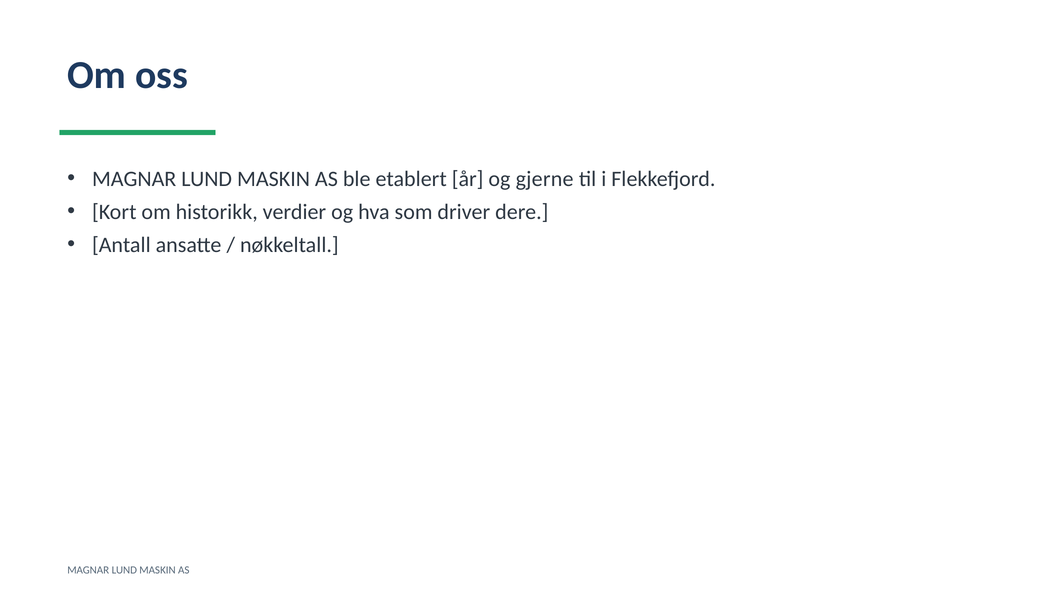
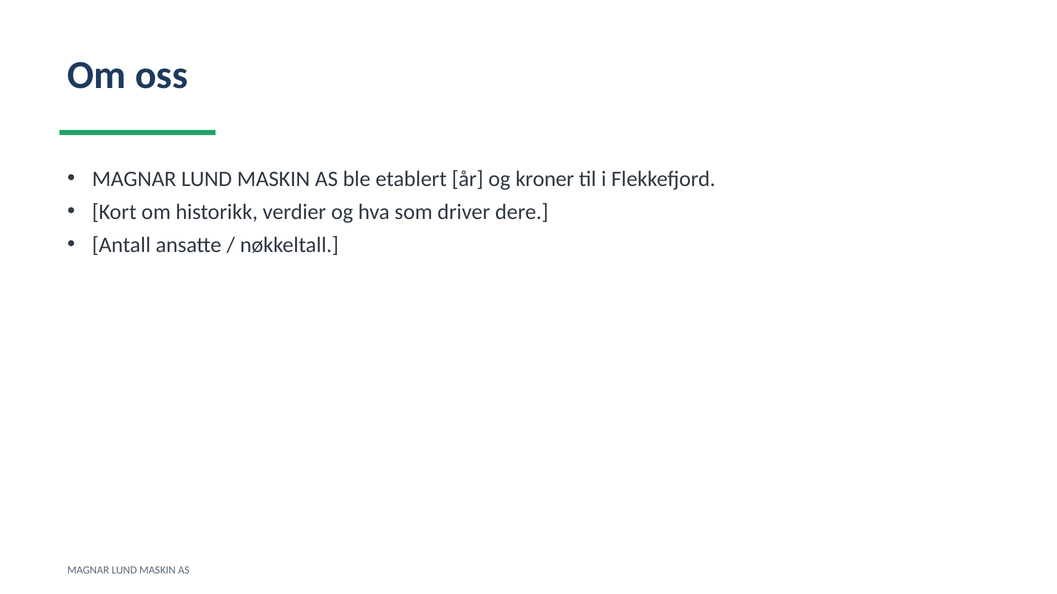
gjerne: gjerne -> kroner (545, 179)
